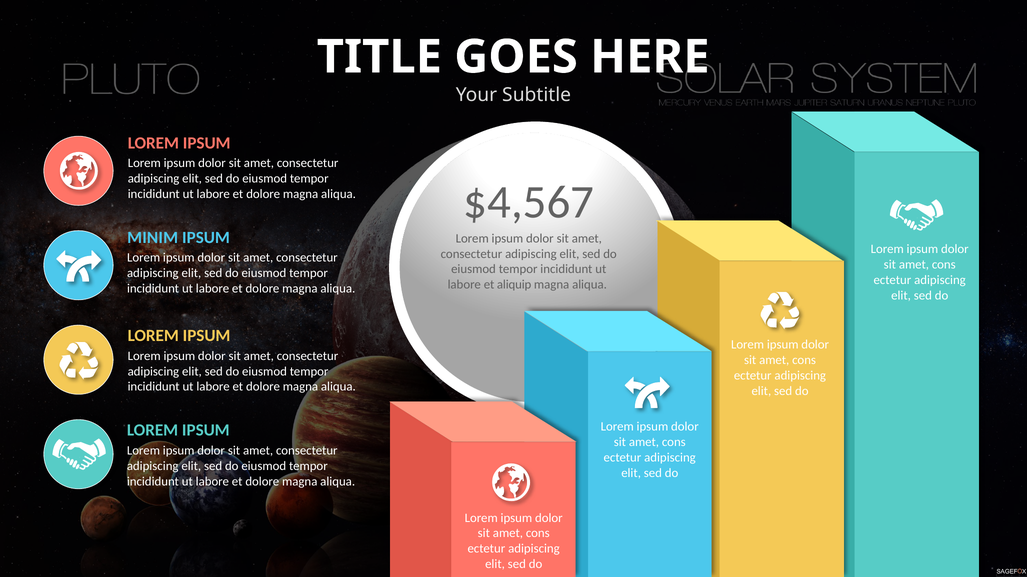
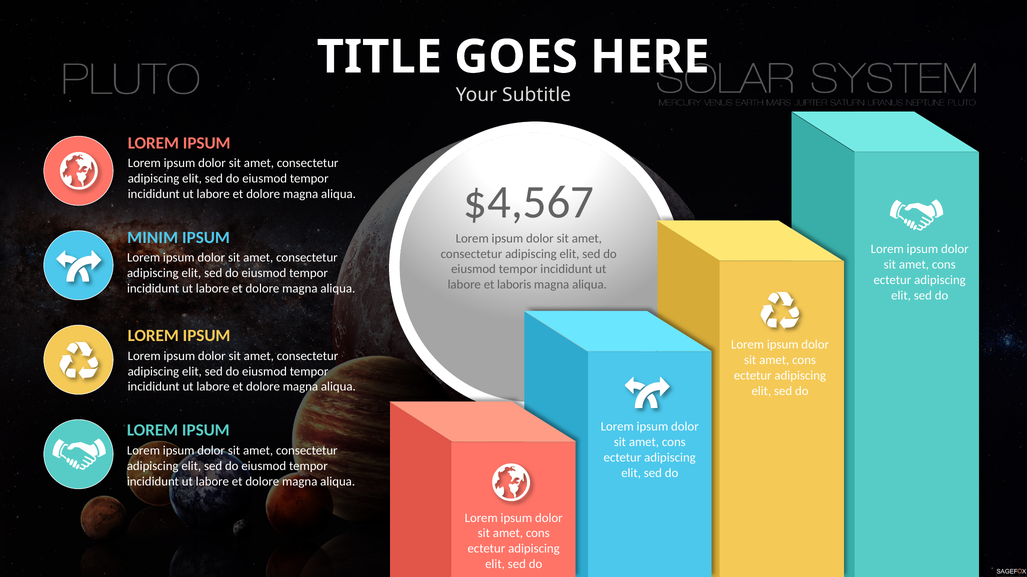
aliquip: aliquip -> laboris (514, 285)
